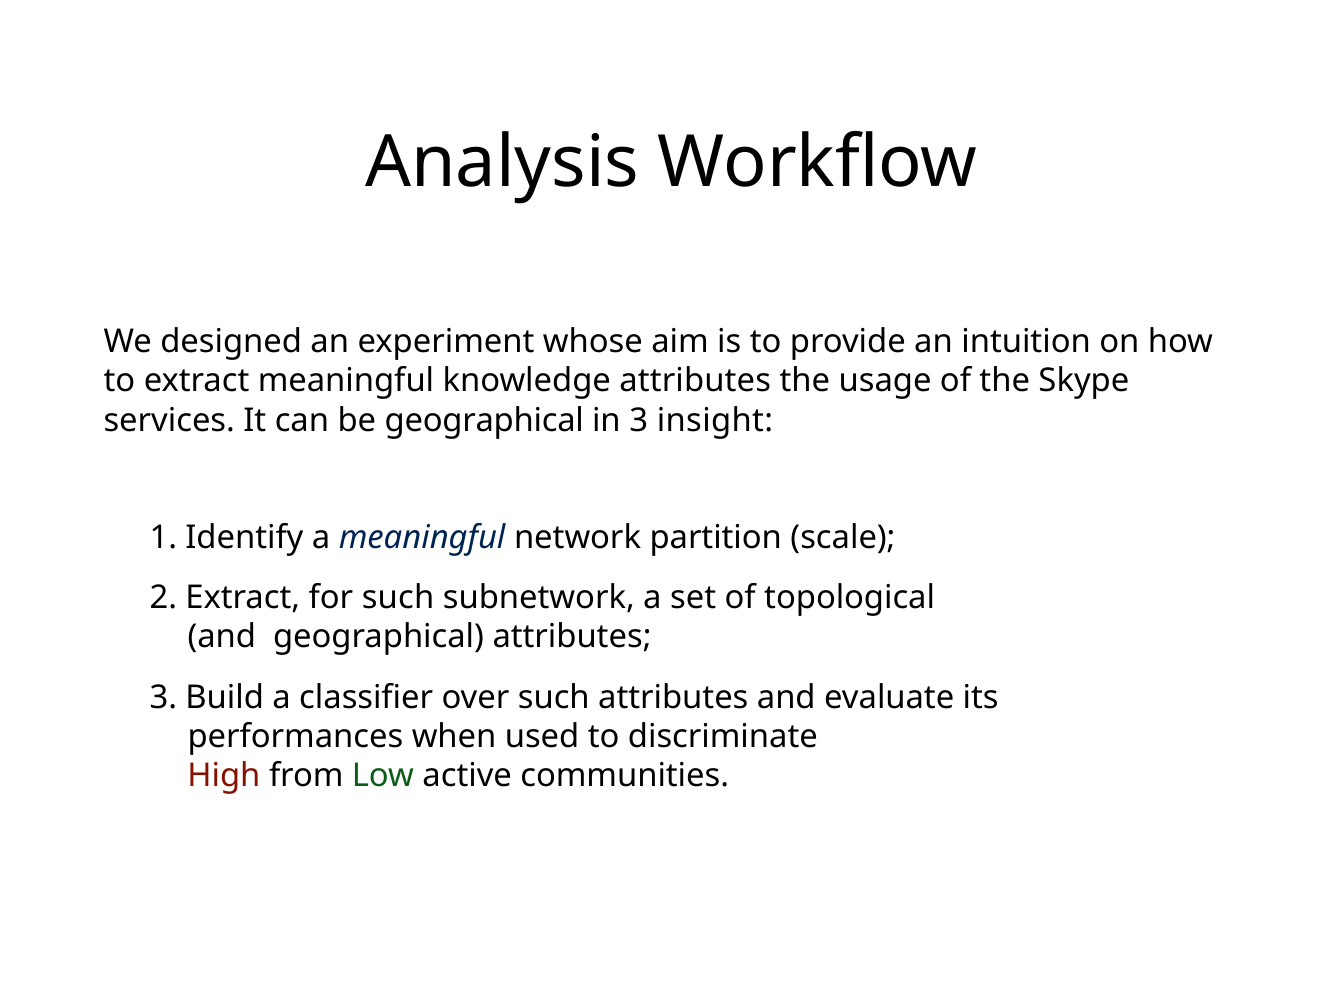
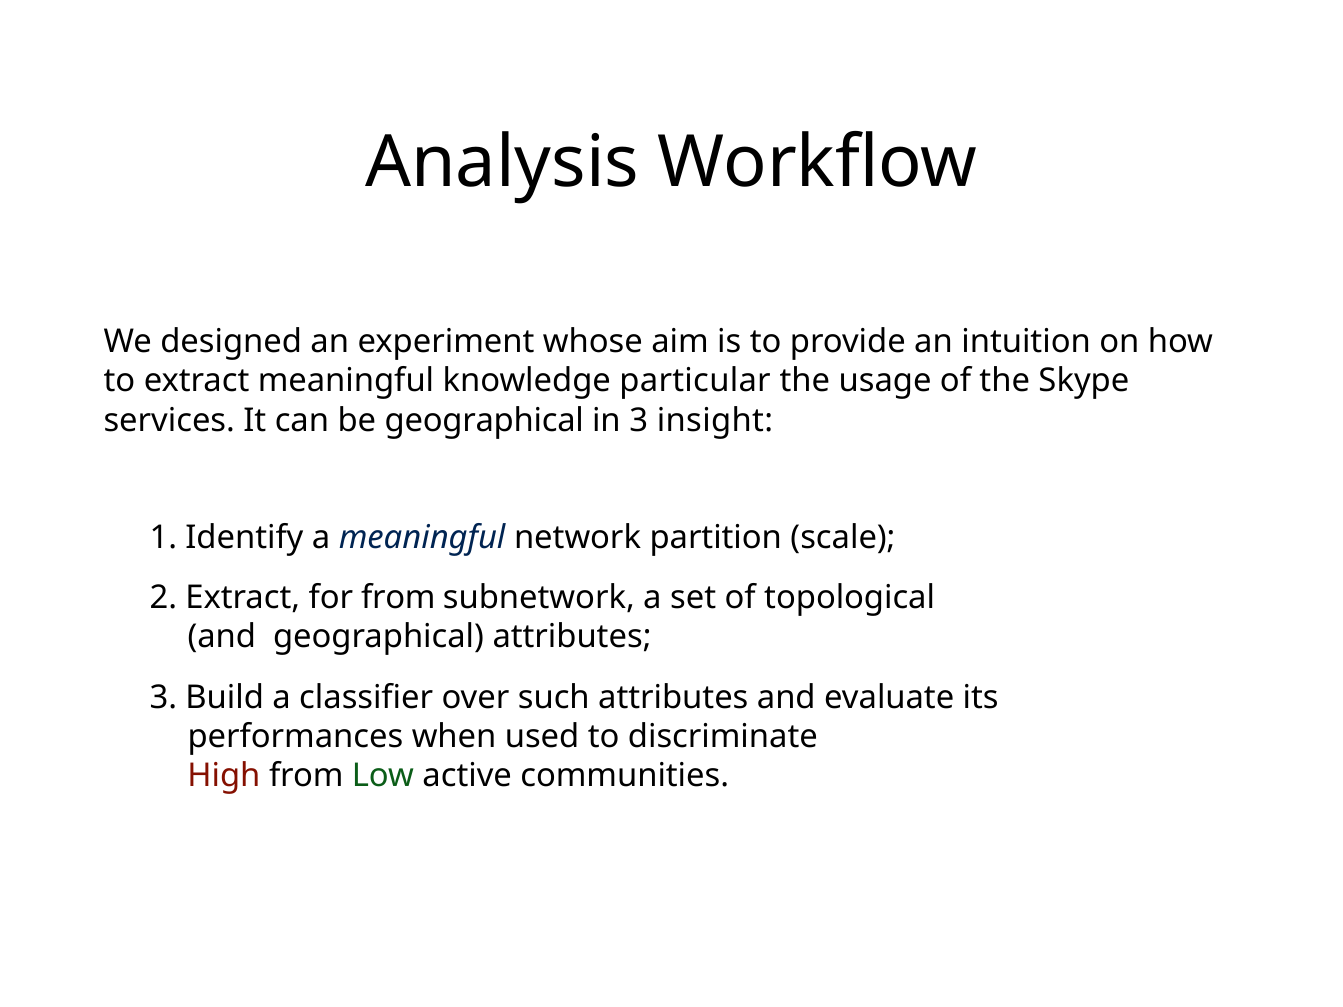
knowledge attributes: attributes -> particular (695, 381)
for such: such -> from (398, 598)
